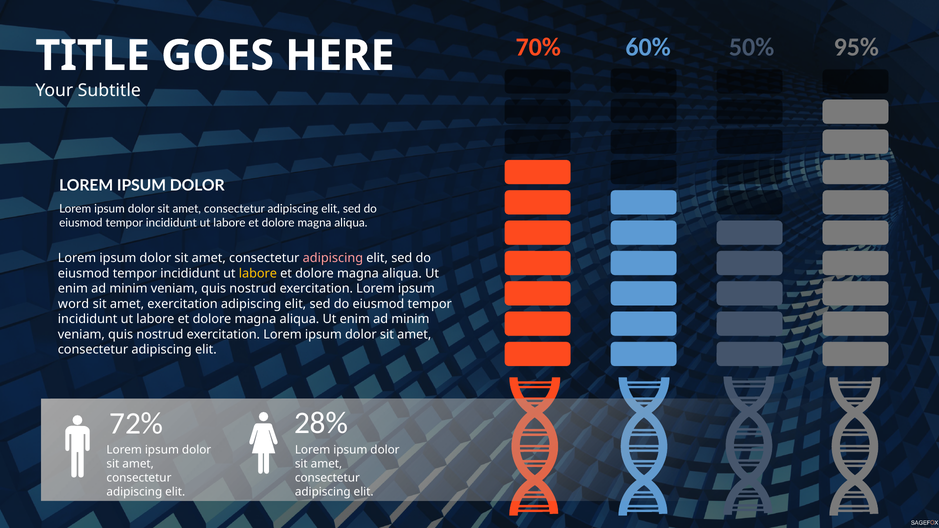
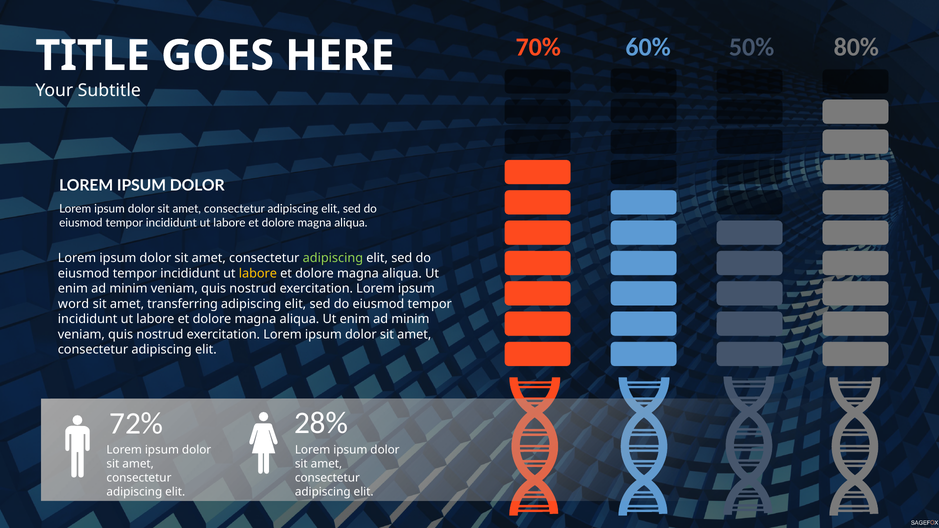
95%: 95% -> 80% (856, 47)
adipiscing colour: pink -> light green (333, 258)
amet exercitation: exercitation -> transferring (183, 304)
